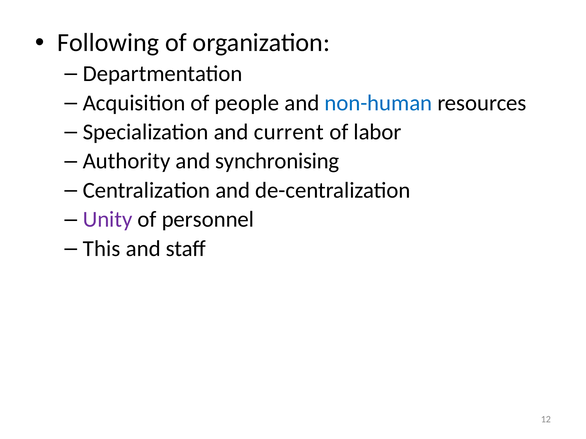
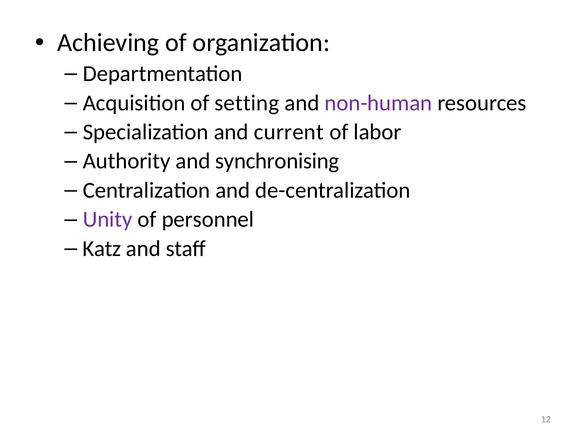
Following: Following -> Achieving (108, 43)
people: people -> setting (247, 103)
non-human colour: blue -> purple (378, 103)
This: This -> Katz (102, 249)
